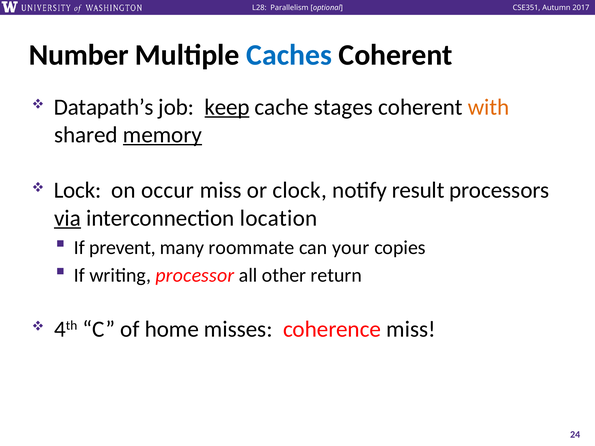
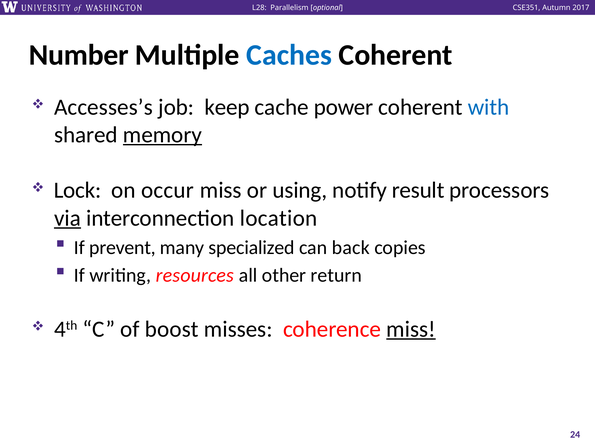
Datapath’s: Datapath’s -> Accesses’s (103, 107)
keep underline: present -> none (227, 107)
stages: stages -> power (344, 107)
with colour: orange -> blue (489, 107)
clock: clock -> using (300, 190)
roommate: roommate -> specialized (252, 248)
your: your -> back (351, 248)
processor: processor -> resources (195, 276)
home: home -> boost (172, 329)
miss underline: none -> present (411, 329)
